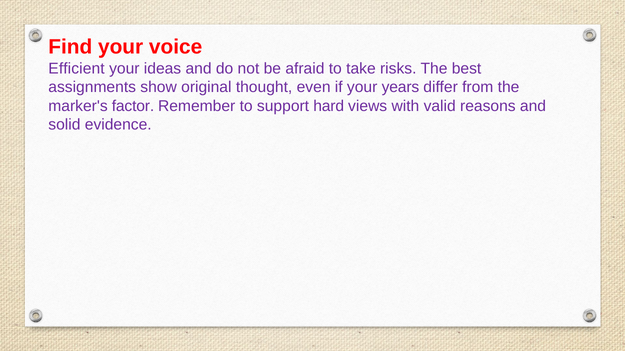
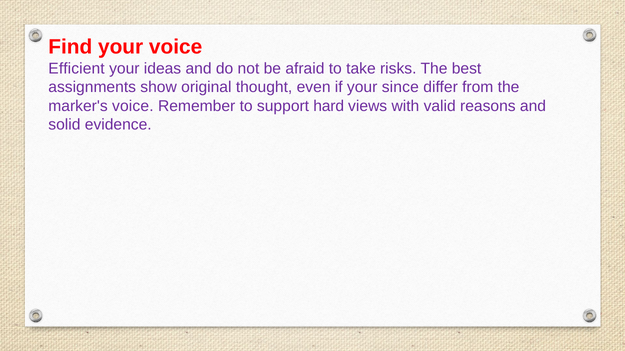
years: years -> since (400, 87)
marker's factor: factor -> voice (133, 106)
